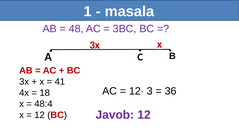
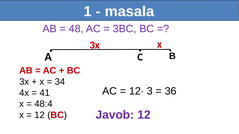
41: 41 -> 34 (60, 82)
18: 18 -> 41 (45, 93)
